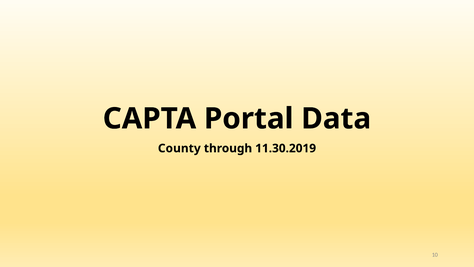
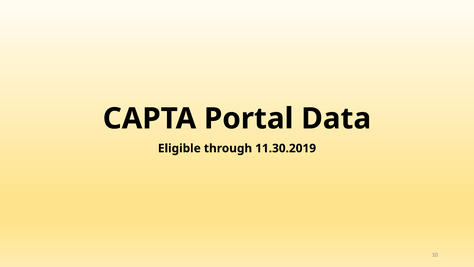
County: County -> Eligible (179, 148)
